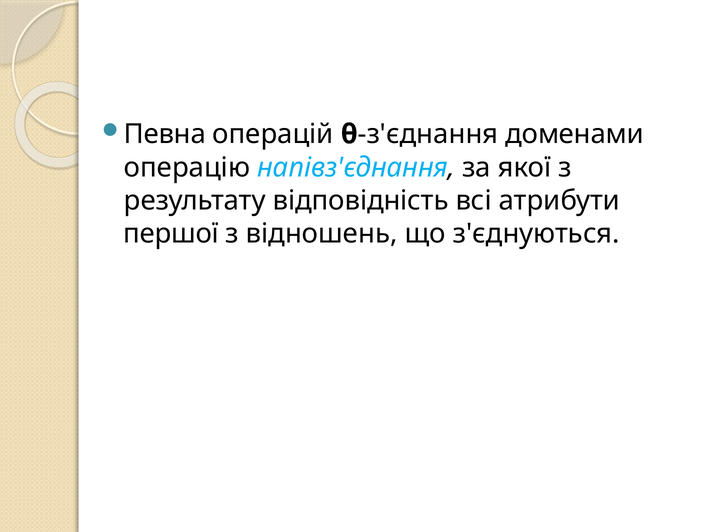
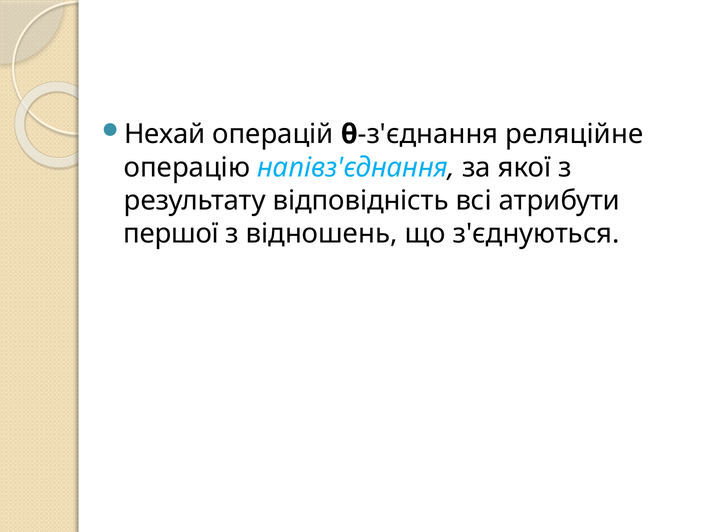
Певна: Певна -> Нехай (165, 134)
доменами: доменами -> реляційне (574, 134)
